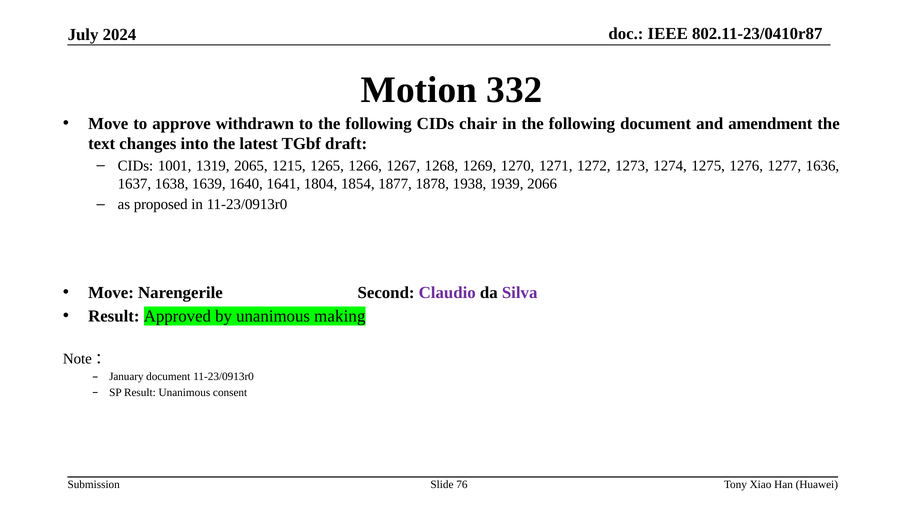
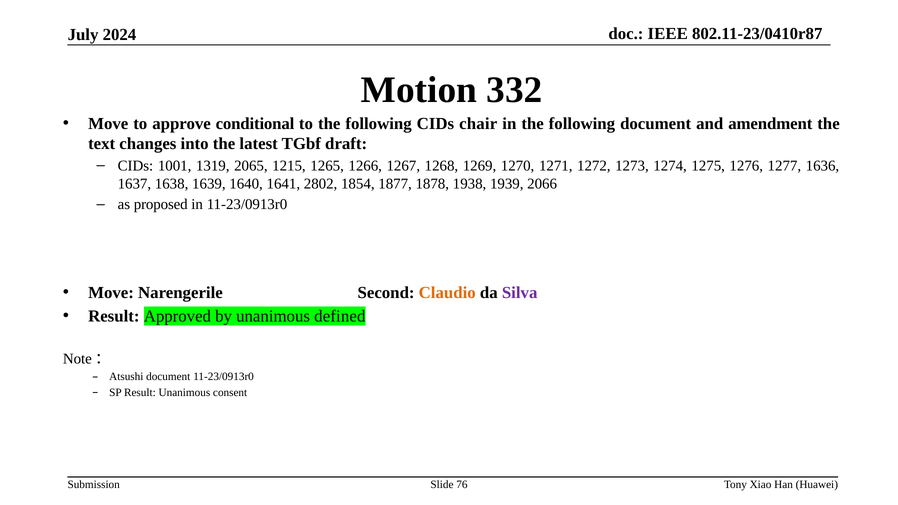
withdrawn: withdrawn -> conditional (255, 124)
1804: 1804 -> 2802 (321, 184)
Claudio colour: purple -> orange (447, 293)
making: making -> defined (340, 316)
January: January -> Atsushi (126, 377)
